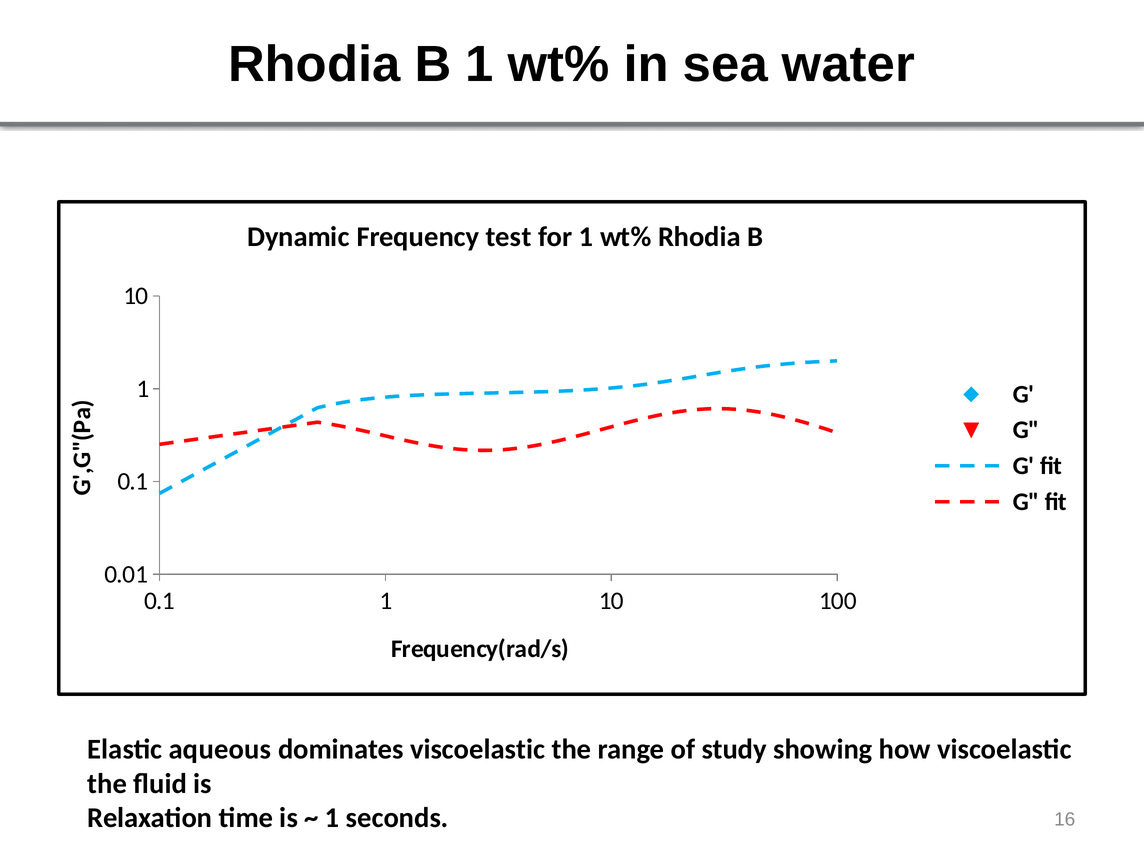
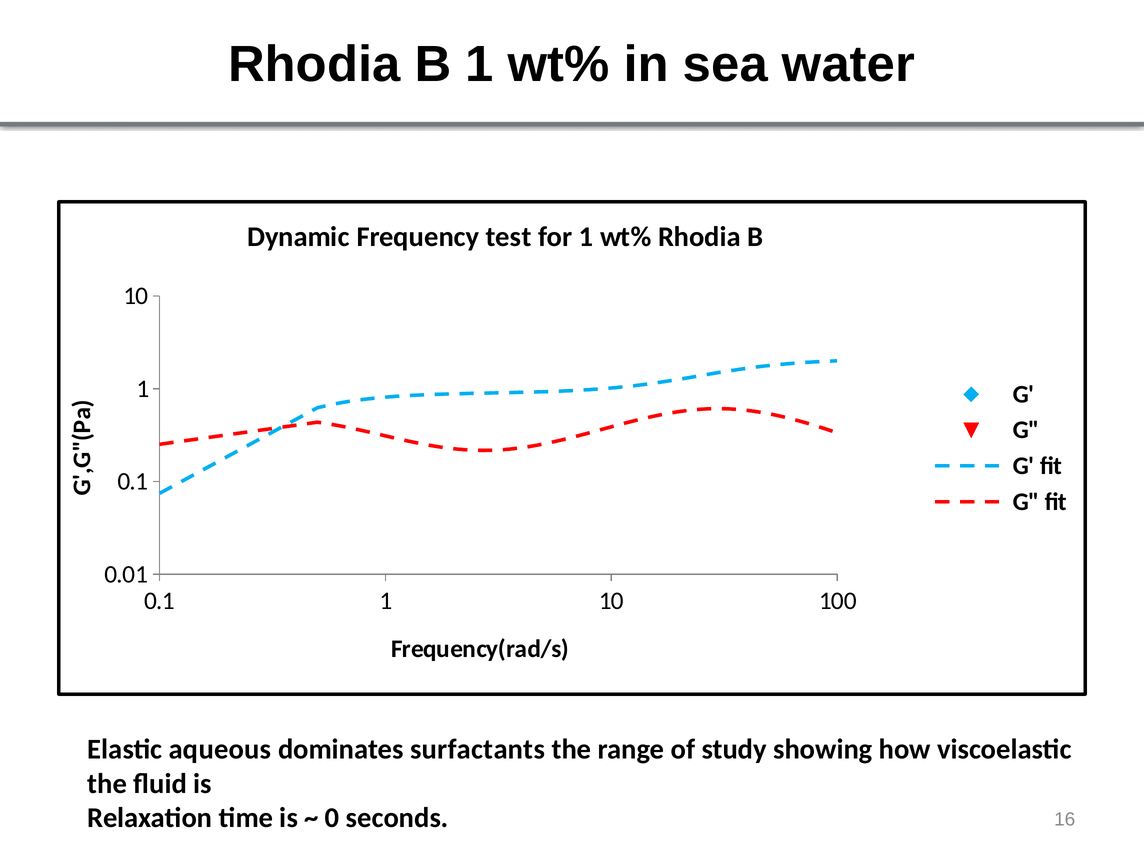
dominates viscoelastic: viscoelastic -> surfactants (477, 749)
1: 1 -> 0 (332, 818)
